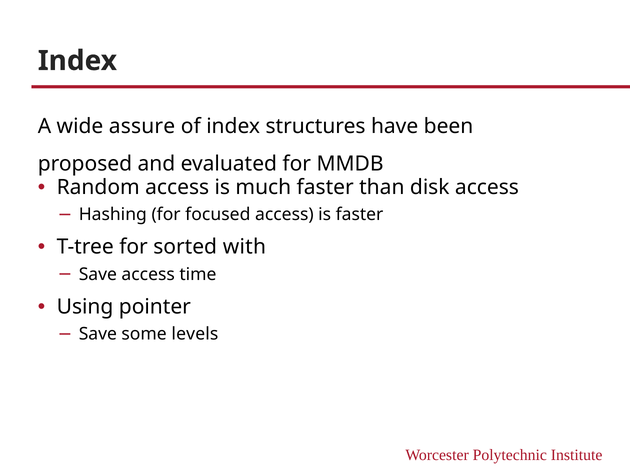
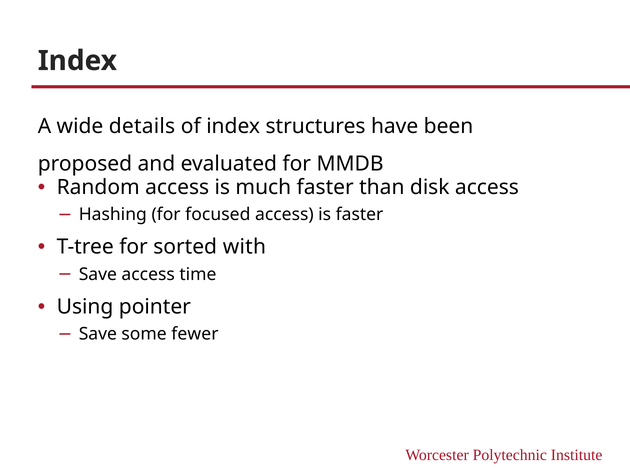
assure: assure -> details (142, 126)
levels: levels -> fewer (195, 334)
